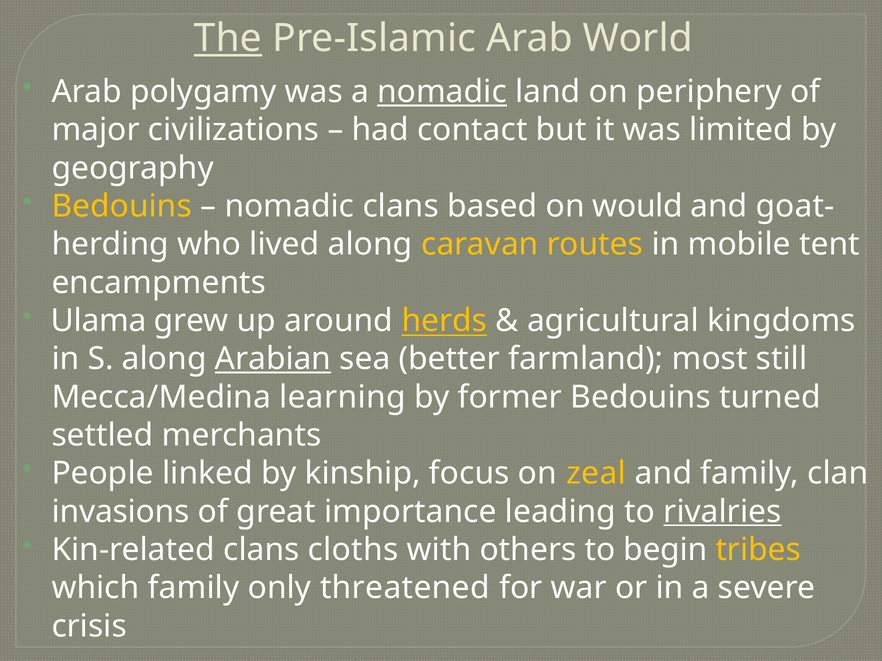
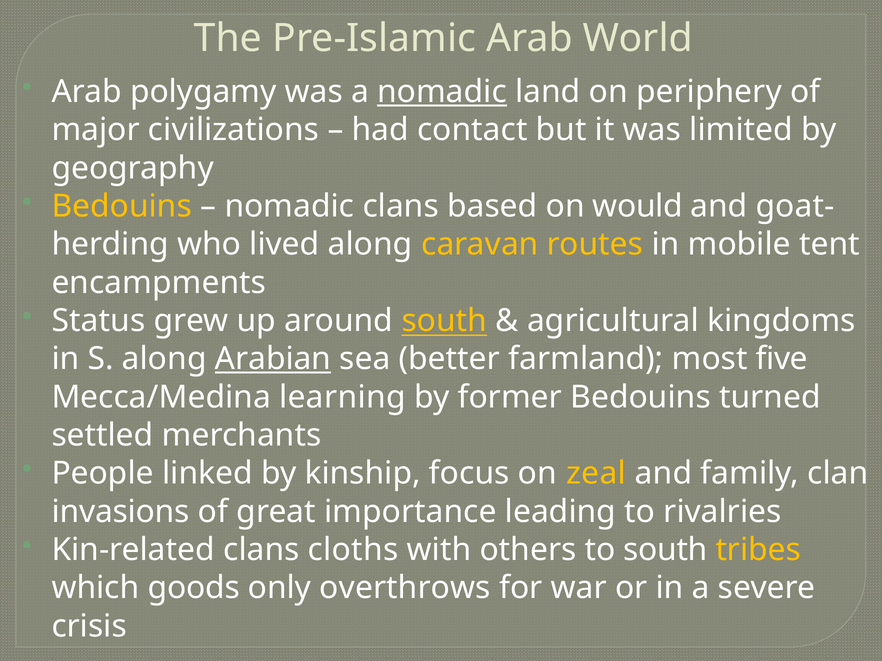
The underline: present -> none (228, 39)
Ulama: Ulama -> Status (99, 321)
around herds: herds -> south (444, 321)
still: still -> five (782, 359)
rivalries underline: present -> none (722, 512)
to begin: begin -> south (665, 550)
which family: family -> goods (194, 588)
threatened: threatened -> overthrows (405, 588)
